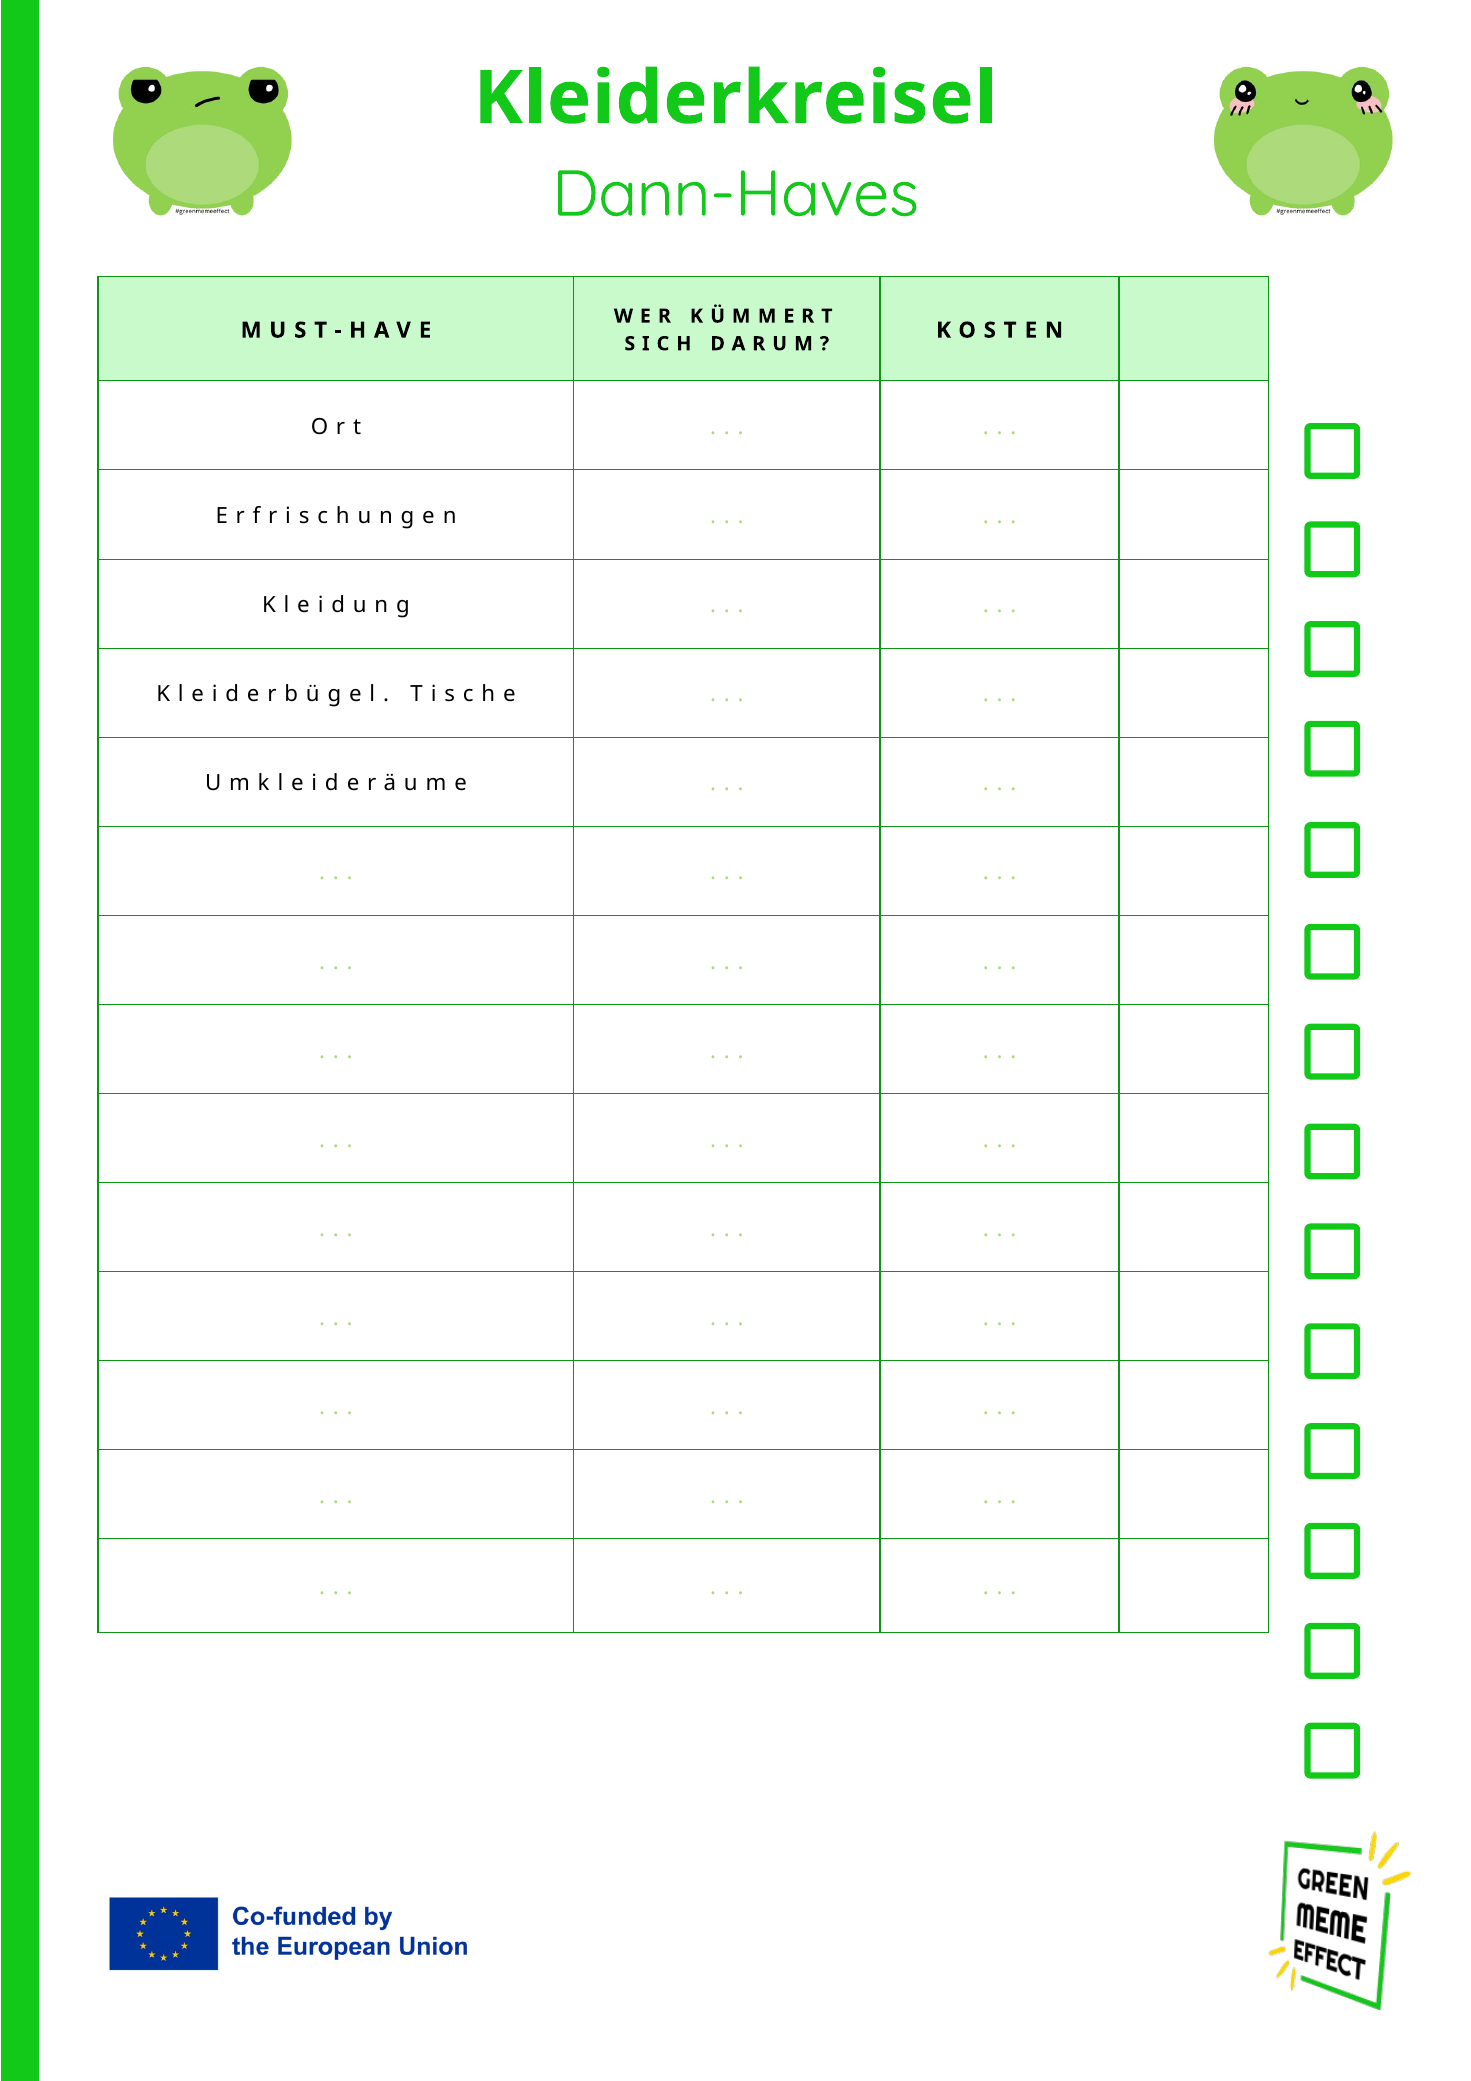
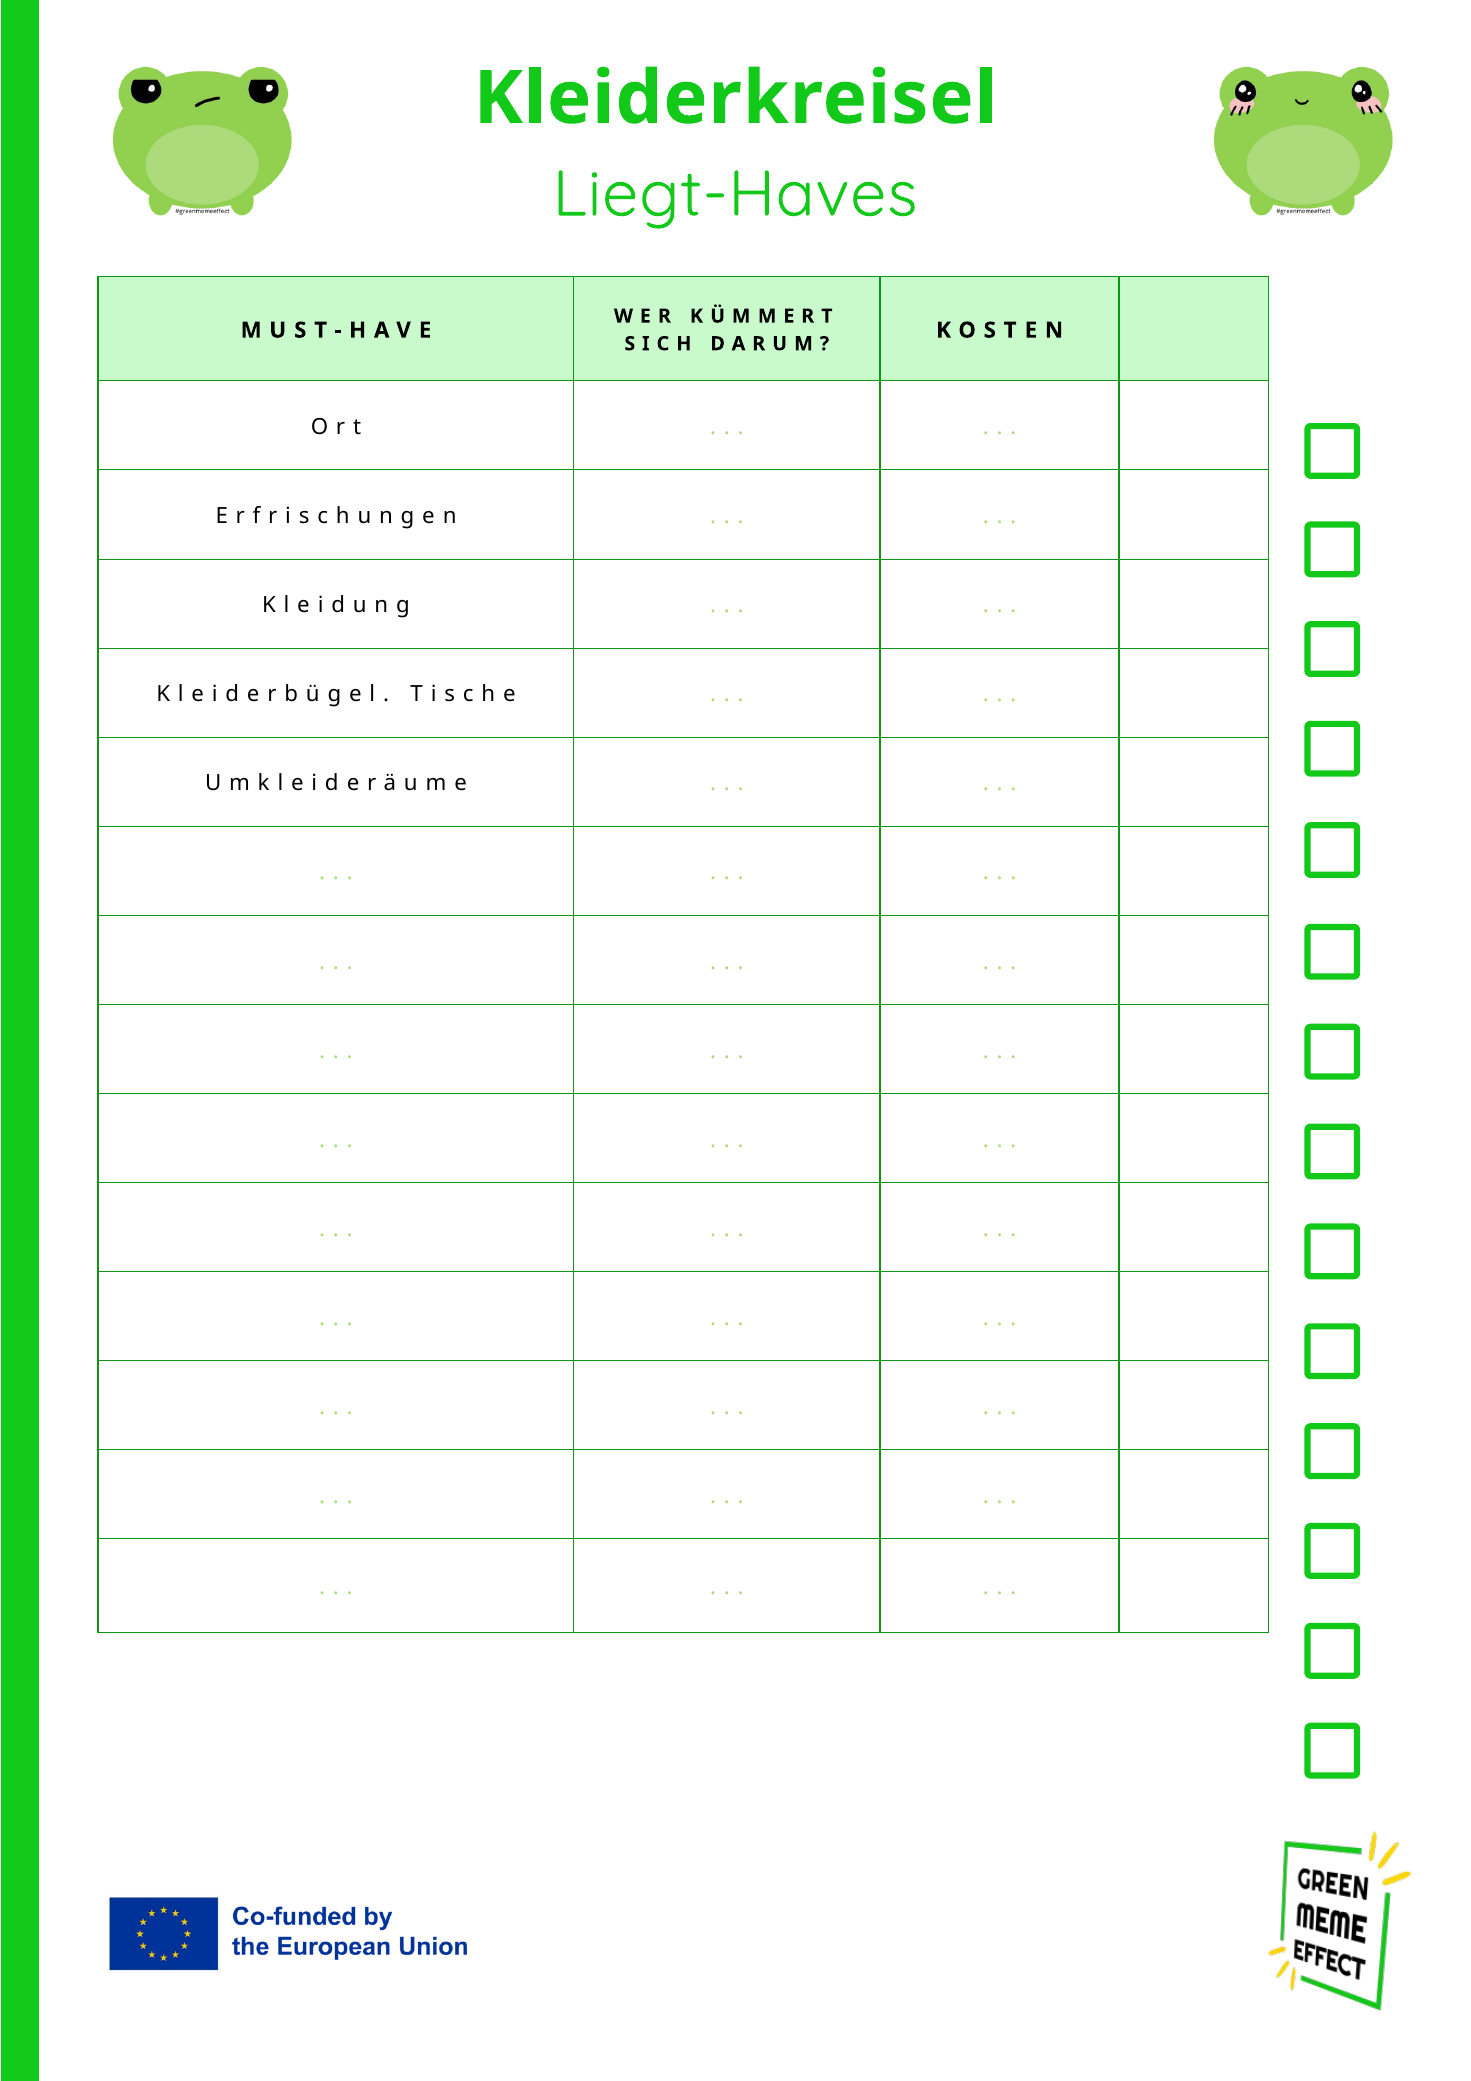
Dann-Haves: Dann-Haves -> Liegt-Haves (735, 194)
